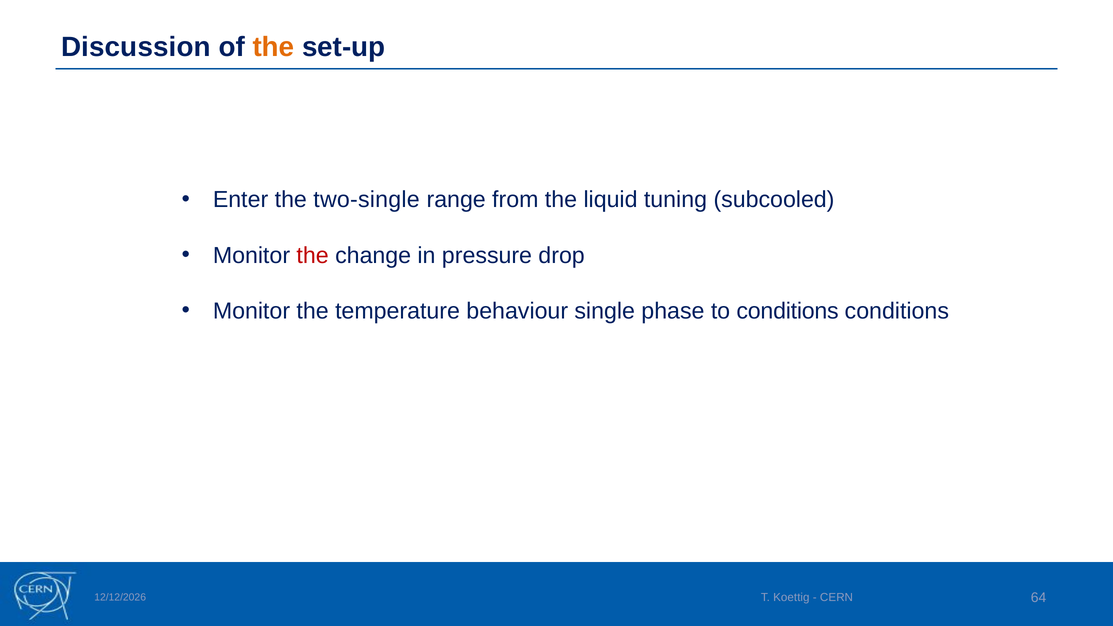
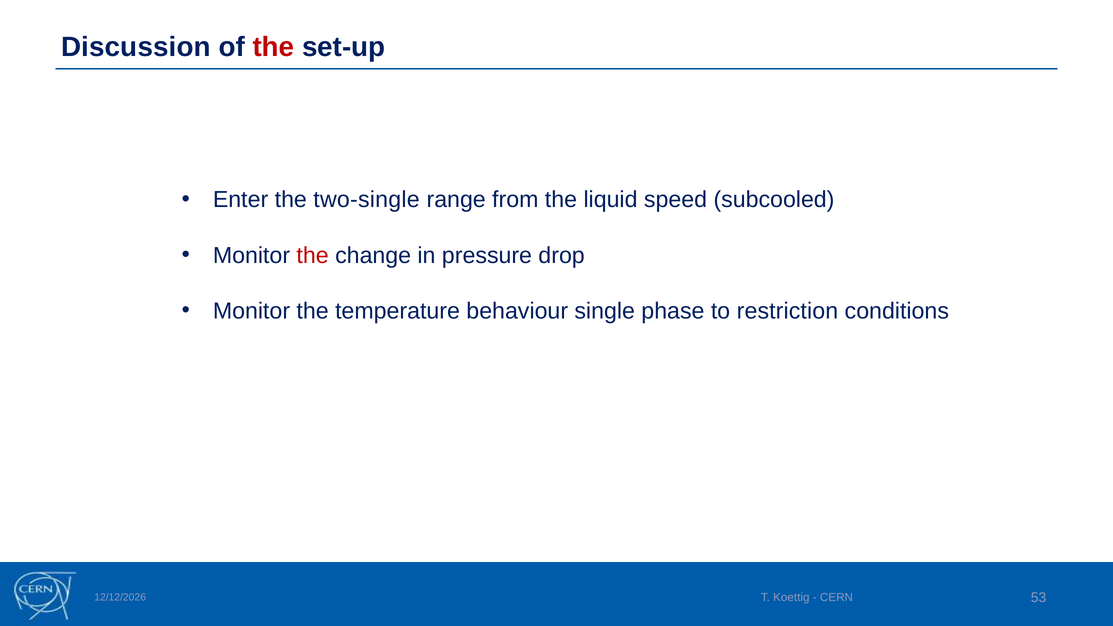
the colour: orange -> red (273, 47)
tuning: tuning -> speed (675, 200)
to conditions: conditions -> restriction (787, 311)
64: 64 -> 53 (1039, 598)
